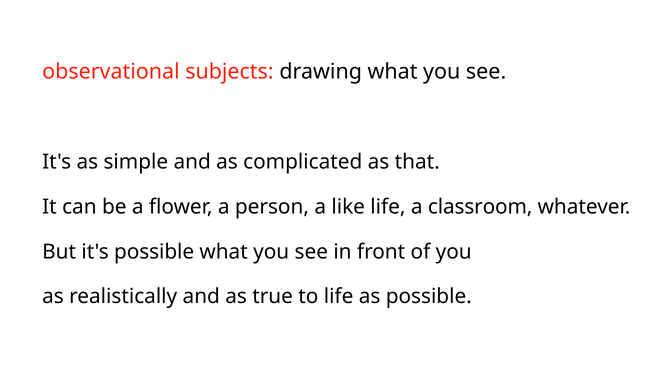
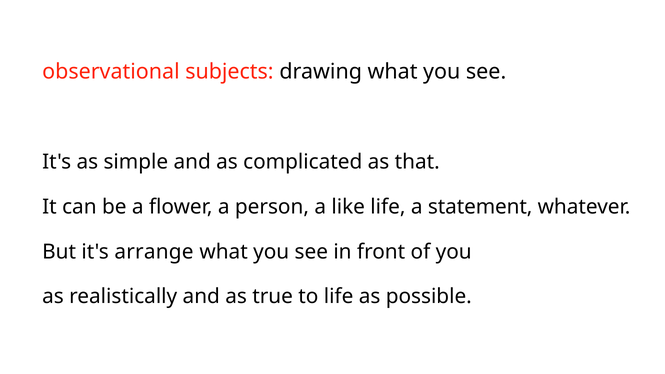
classroom: classroom -> statement (480, 207)
it's possible: possible -> arrange (154, 252)
